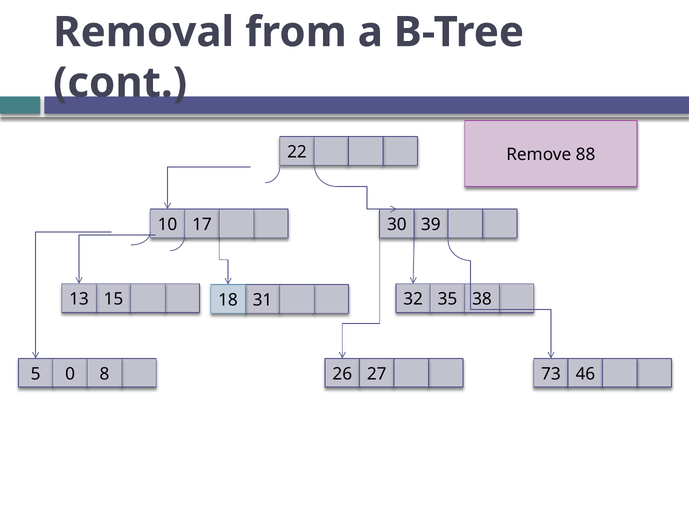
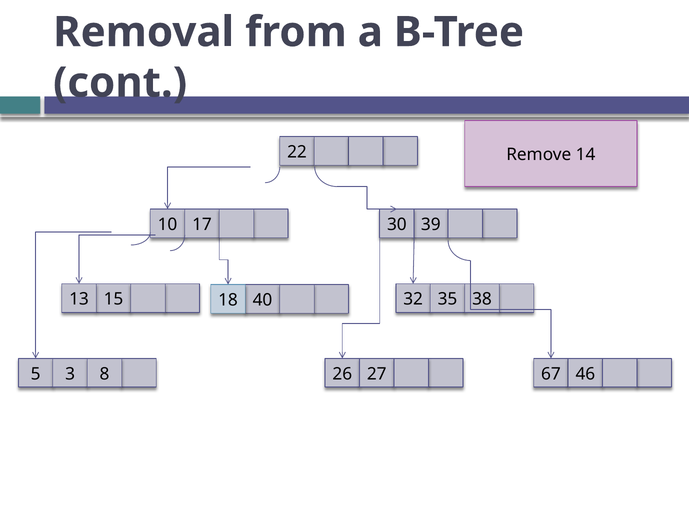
88: 88 -> 14 (586, 155)
31: 31 -> 40 (263, 300)
0: 0 -> 3 (70, 374)
73: 73 -> 67 (551, 374)
